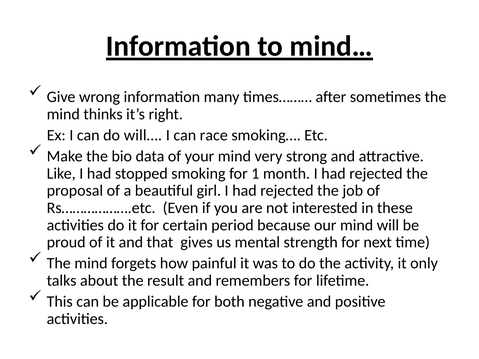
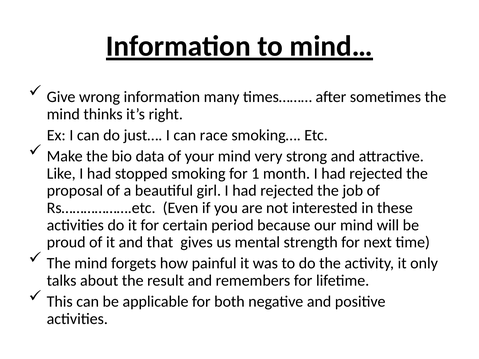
will…: will… -> just… (143, 135)
